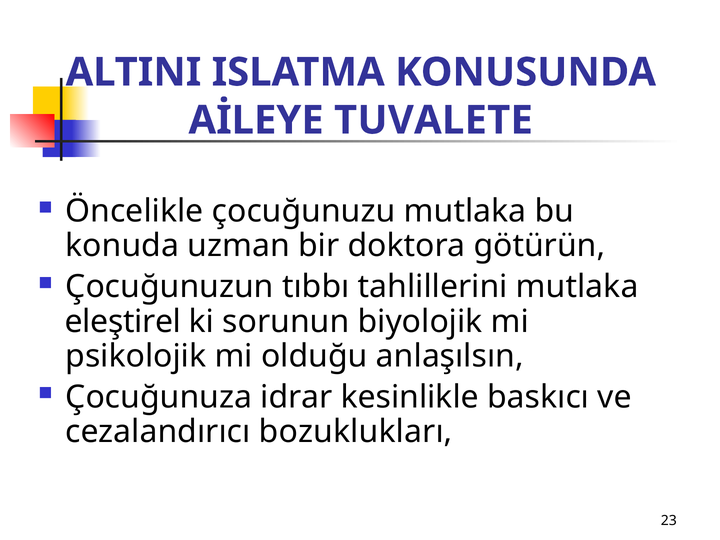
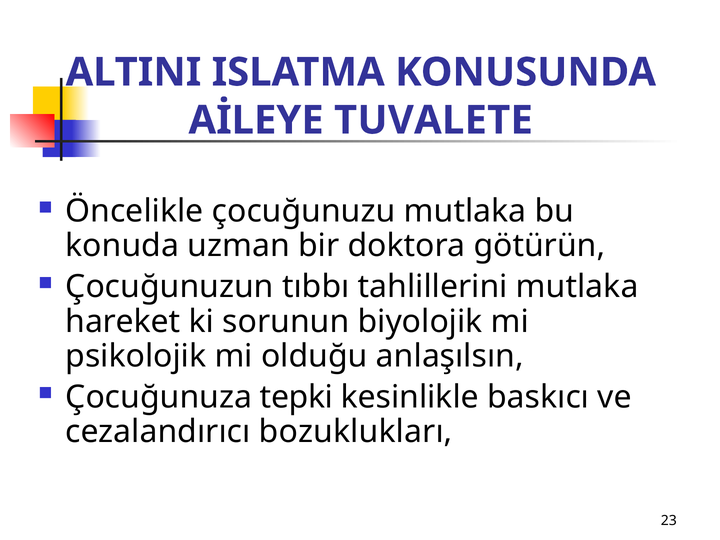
eleştirel: eleştirel -> hareket (123, 321)
idrar: idrar -> tepki (296, 397)
